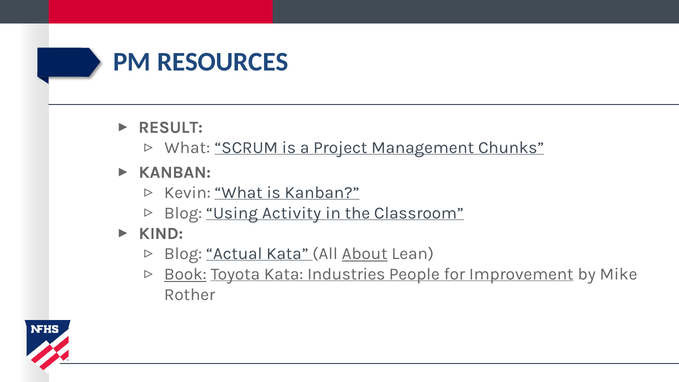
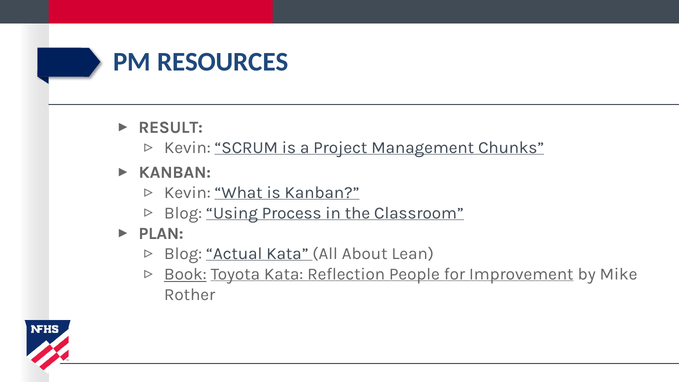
What: What -> Kevin (187, 148)
Activity: Activity -> Process (292, 213)
KIND: KIND -> PLAN (161, 233)
About underline: present -> none (365, 254)
Industries: Industries -> Reflection (346, 274)
